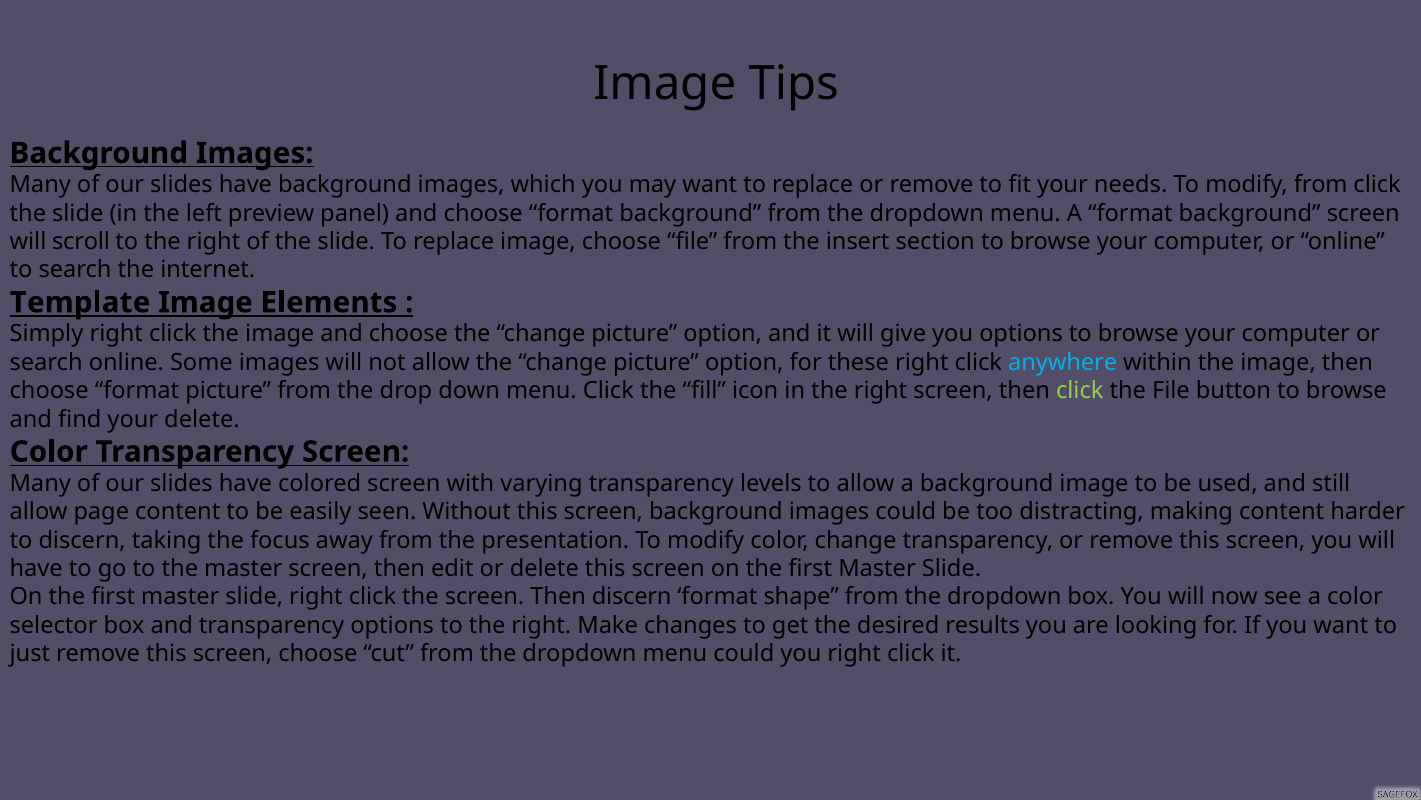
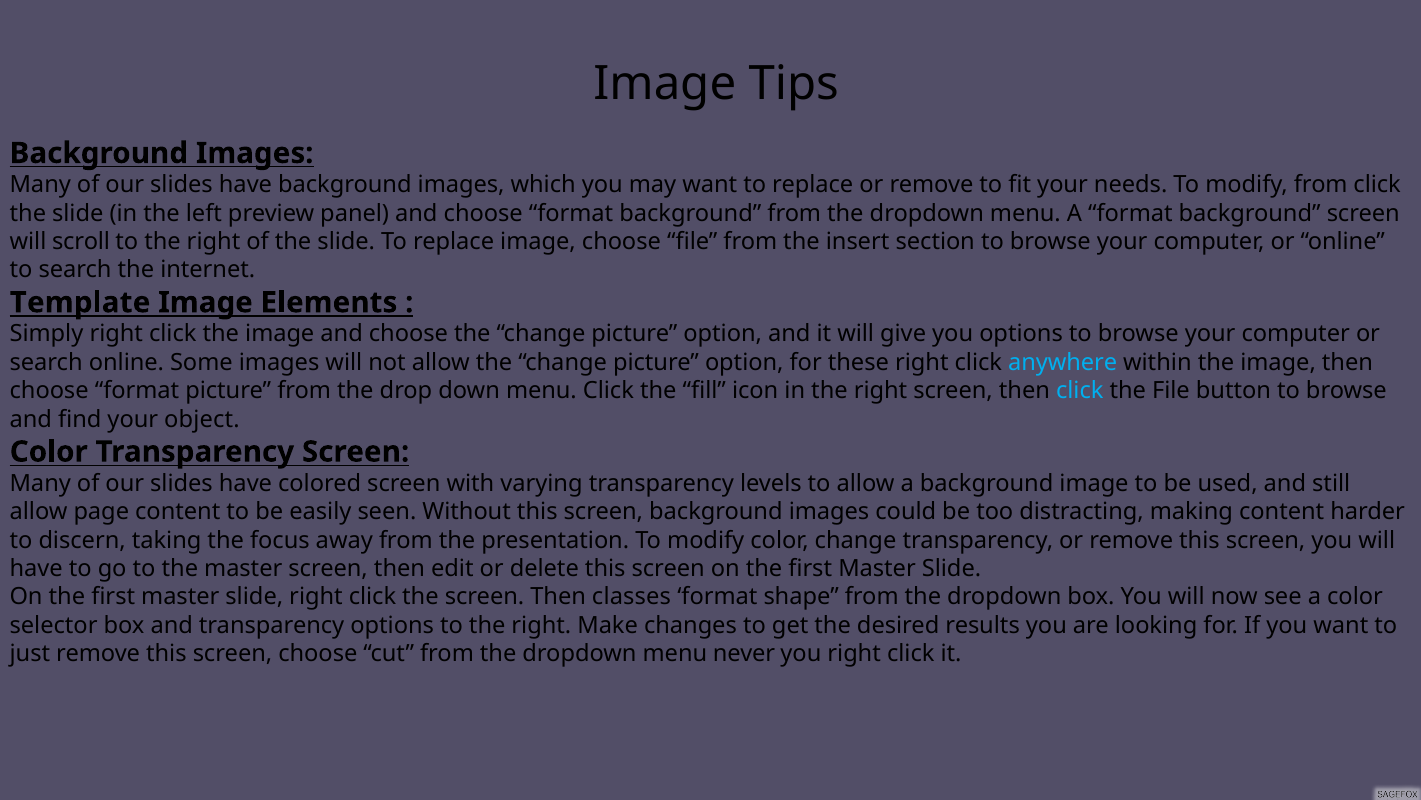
click colour: light green -> light blue (1080, 391)
your delete: delete -> object (202, 419)
Then discern: discern -> classes (632, 597)
menu could: could -> never (744, 653)
